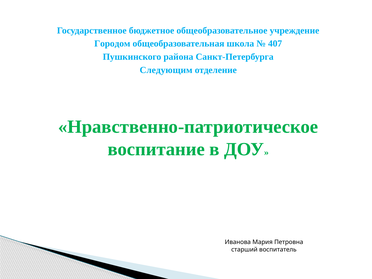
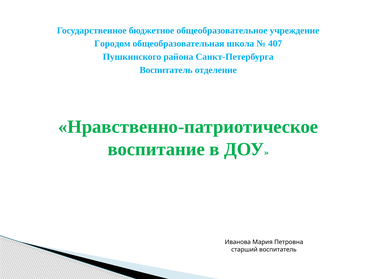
Следующим: Следующим -> Воспитатель (166, 70)
